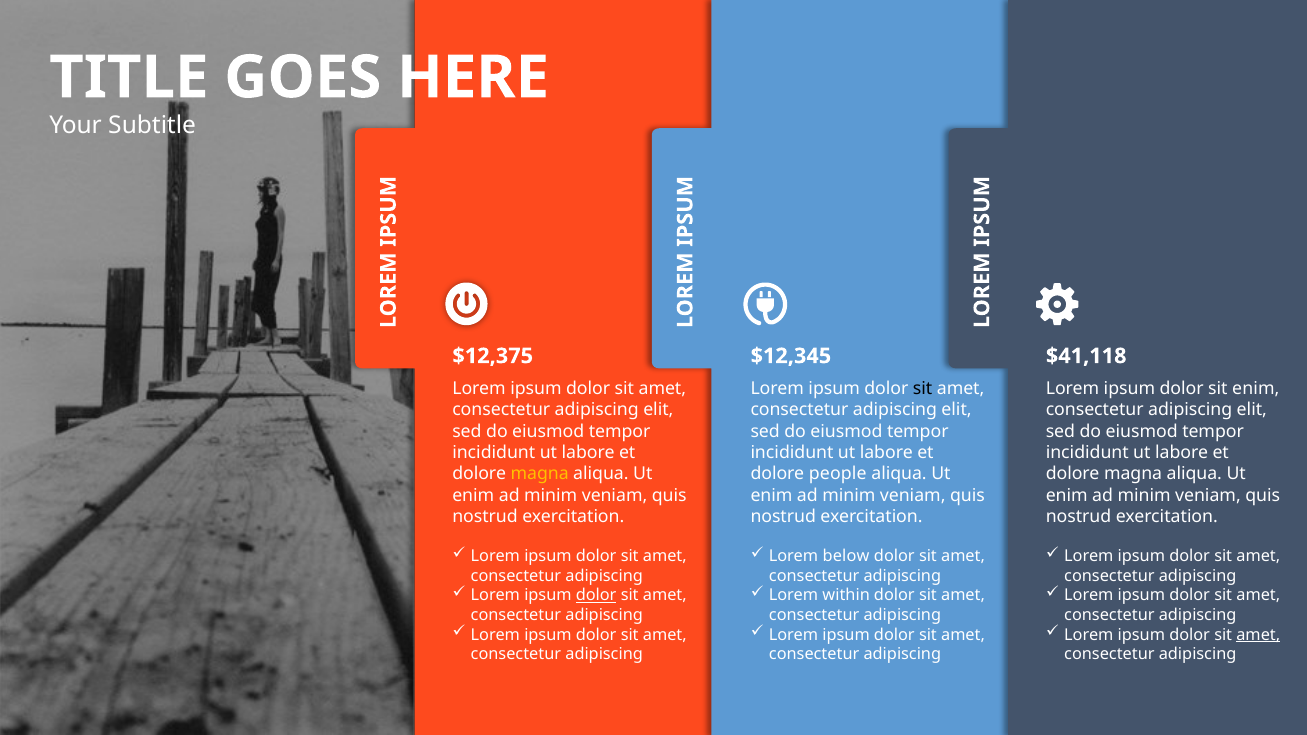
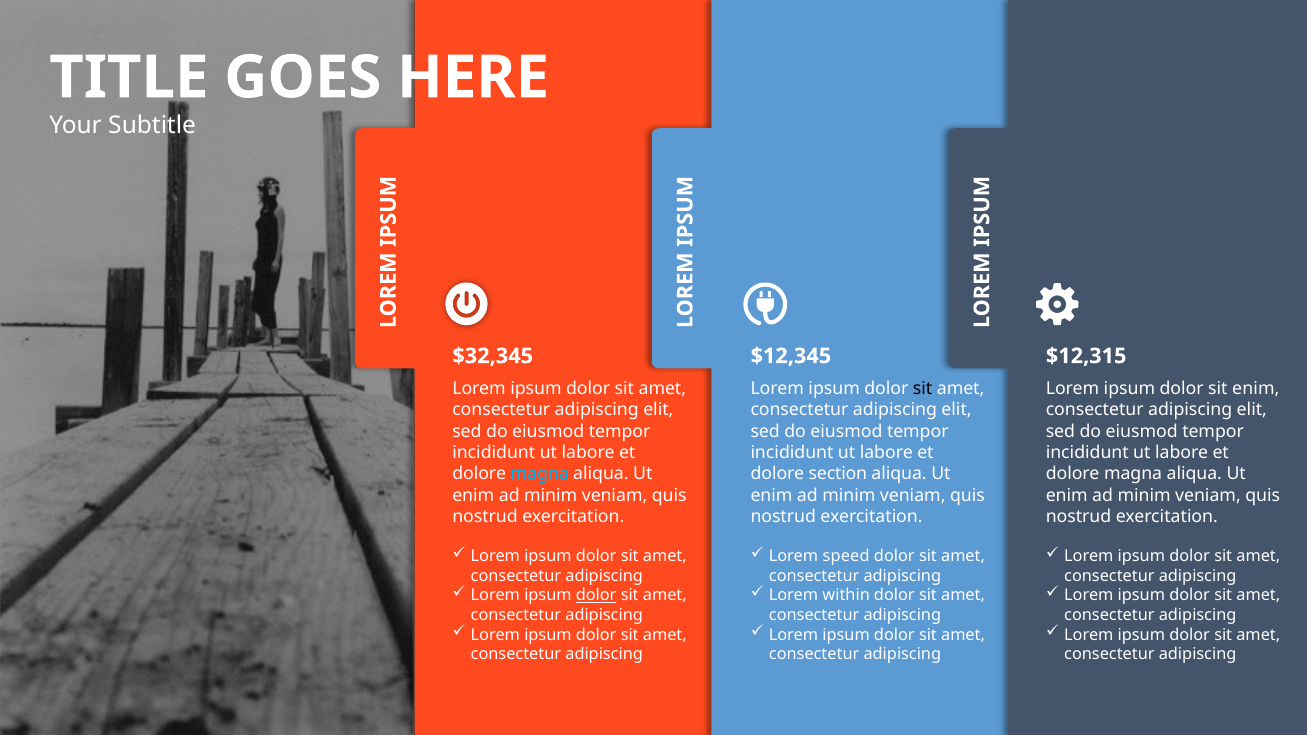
$12,375: $12,375 -> $32,345 (493, 356)
$41,118: $41,118 -> $12,315 (1086, 356)
magna colour: yellow -> light blue (540, 474)
people: people -> section (838, 474)
below: below -> speed (846, 557)
amet underline: present -> none (1258, 635)
